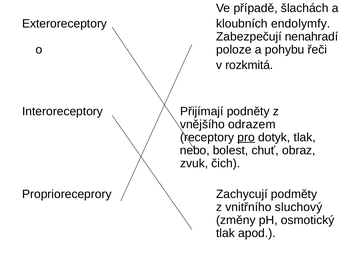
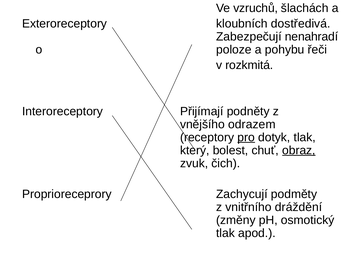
případě: případě -> vzruchů (256, 8)
endolymfy: endolymfy -> dostředivá (301, 24)
nebo: nebo -> který (195, 150)
obraz underline: none -> present (299, 150)
sluchový: sluchový -> dráždění (299, 207)
